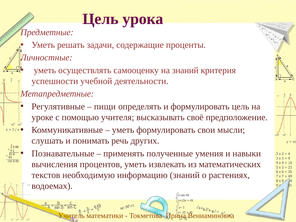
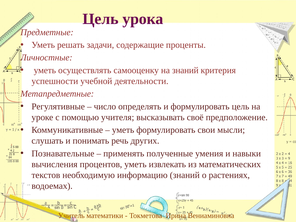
пищи: пищи -> число (105, 106)
